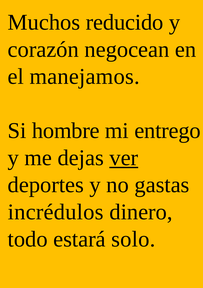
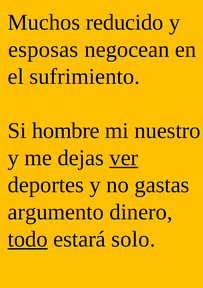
corazón: corazón -> esposas (43, 49)
manejamos: manejamos -> sufrimiento (85, 76)
entrego: entrego -> nuestro (167, 130)
incrédulos: incrédulos -> argumento (56, 211)
todo underline: none -> present (28, 238)
